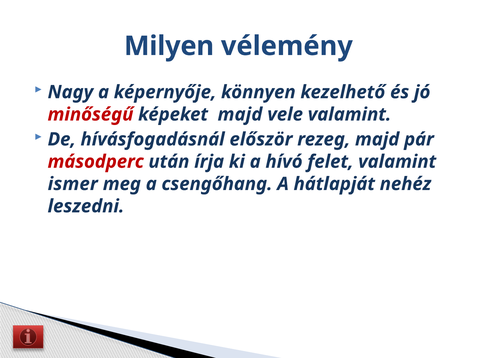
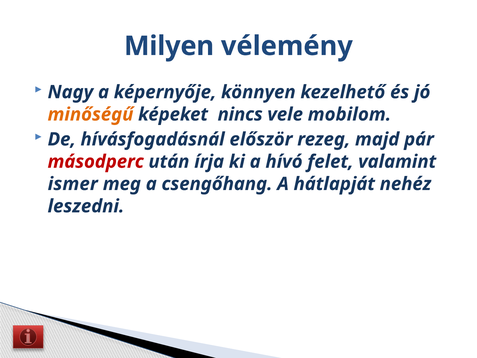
minőségű colour: red -> orange (91, 114)
képeket majd: majd -> nincs (240, 114)
vele valamint: valamint -> mobilom (349, 114)
